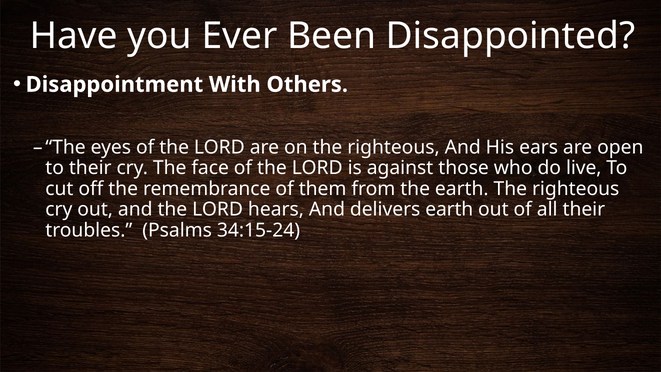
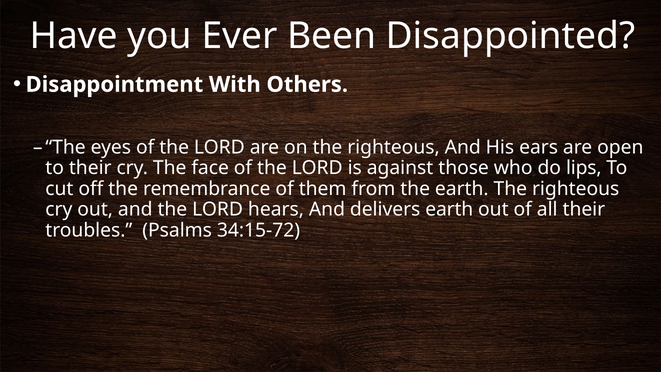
live: live -> lips (584, 168)
34:15-24: 34:15-24 -> 34:15-72 (259, 230)
